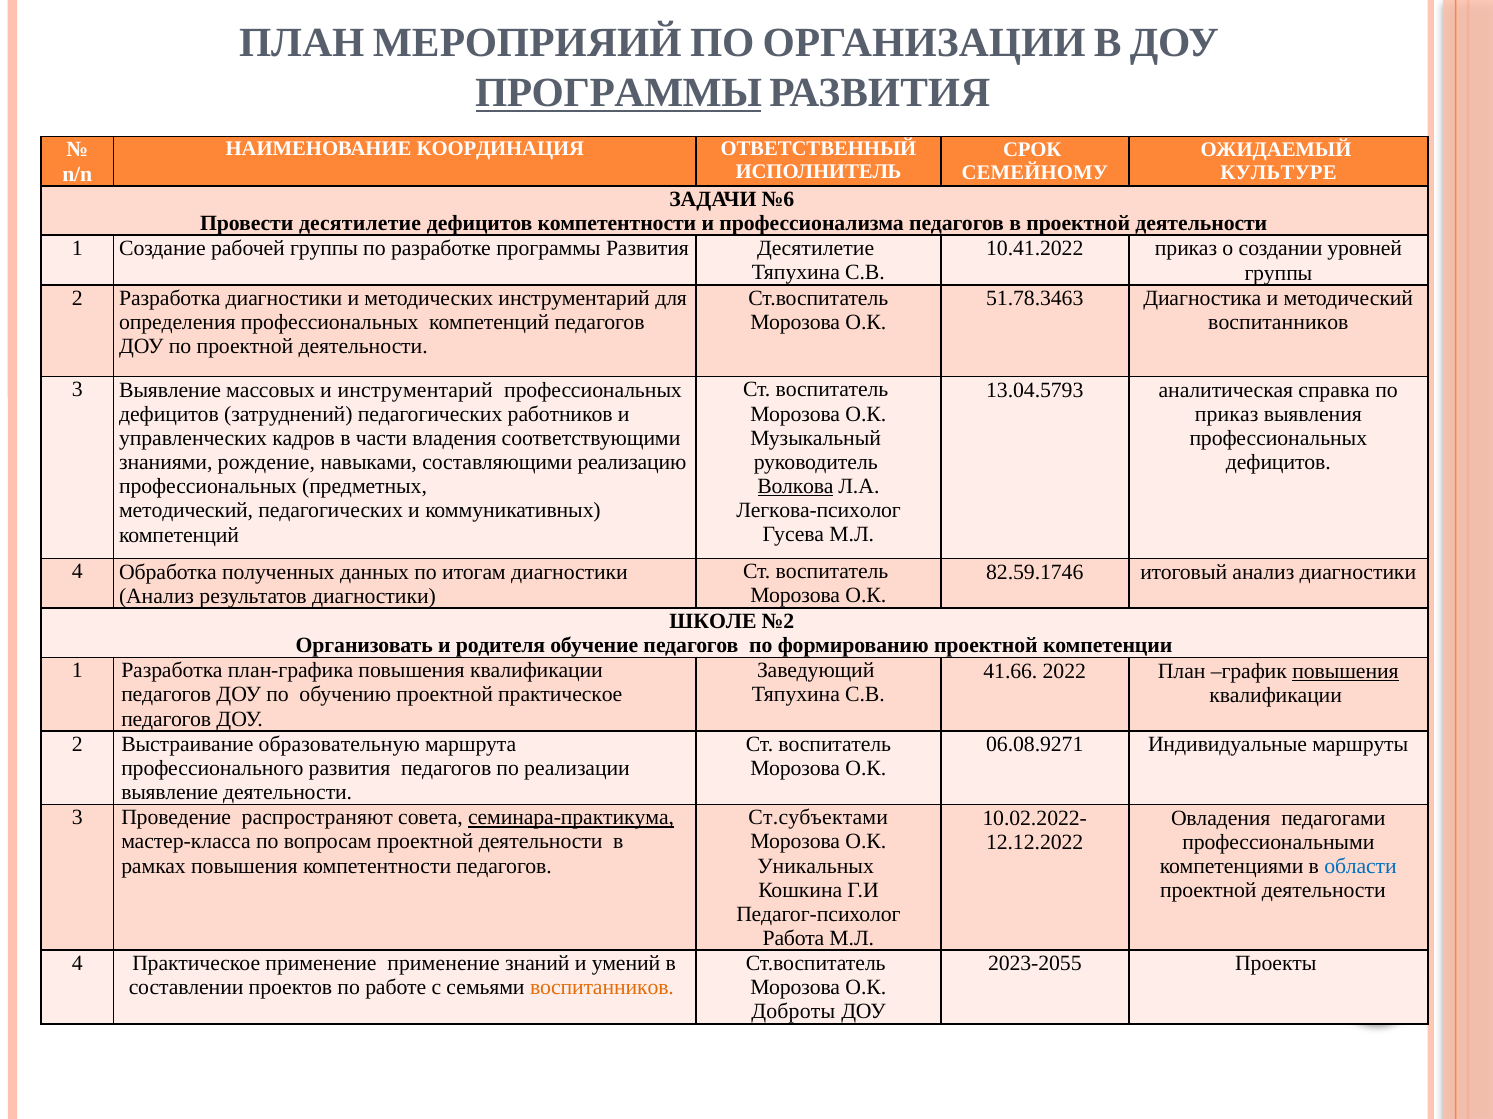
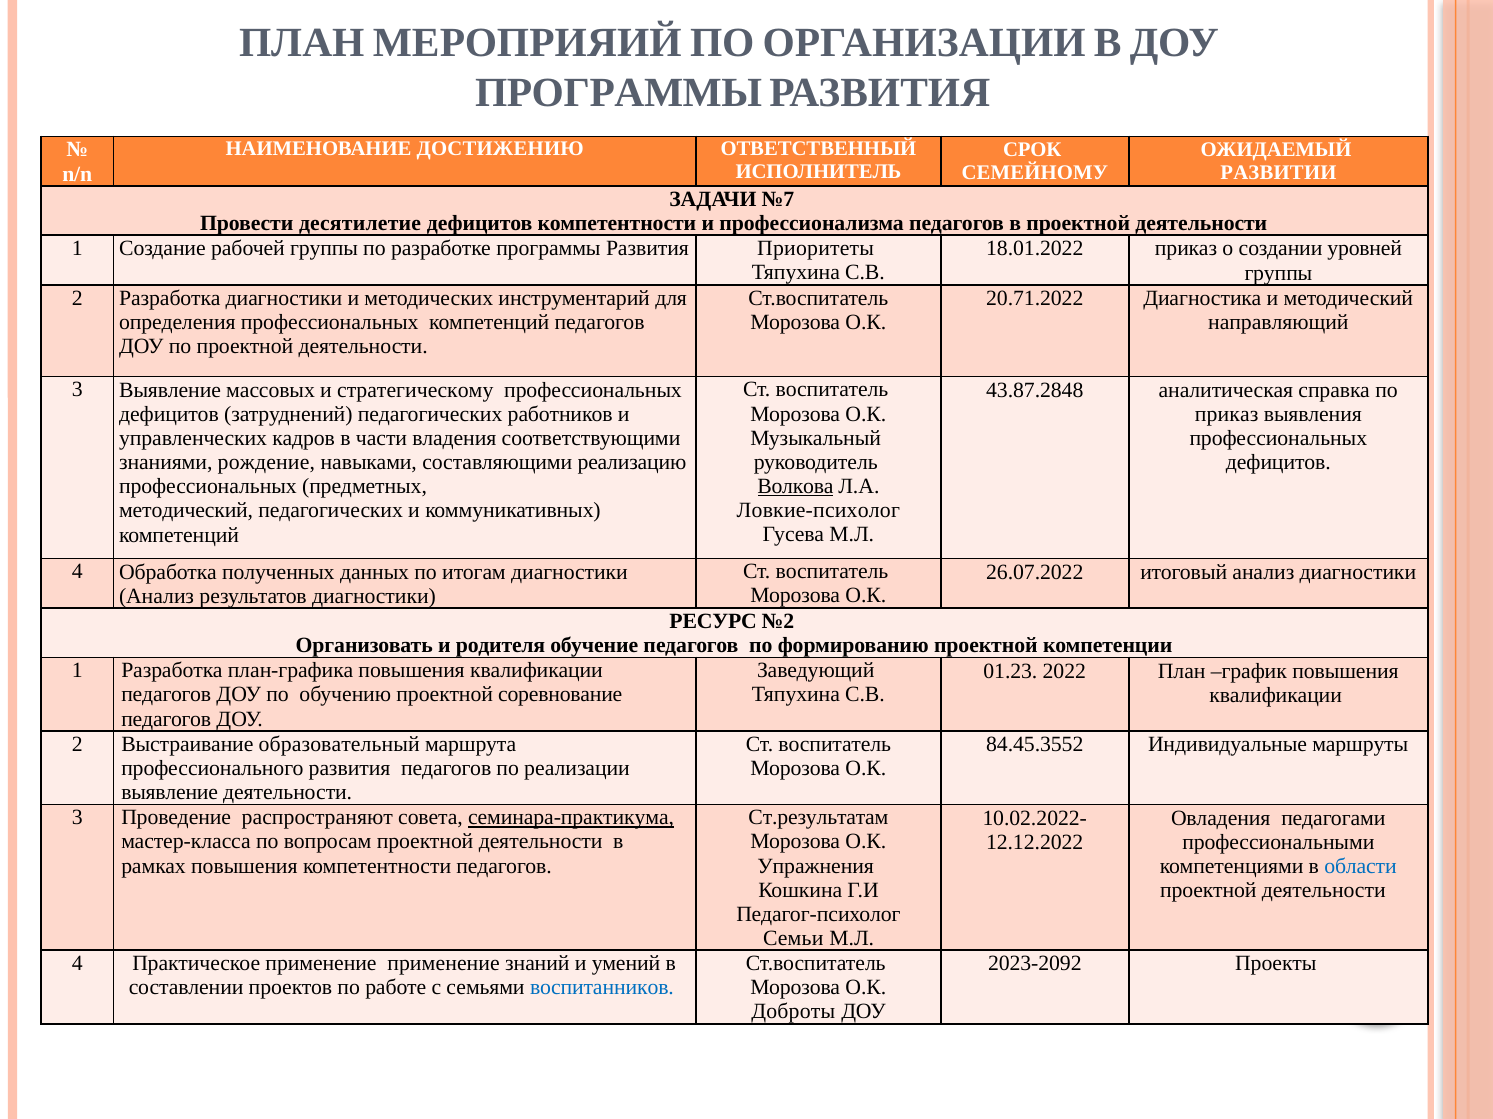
ПРОГРАММЫ underline: present -> none (619, 93)
КООРДИНАЦИЯ: КООРДИНАЦИЯ -> ДОСТИЖЕНИЮ (500, 149)
КУЛЬТУРЕ: КУЛЬТУРЕ -> РАЗВИТИИ (1278, 172)
№6: №6 -> №7 (778, 199)
Развития Десятилетие: Десятилетие -> Приоритеты (816, 249)
10.41.2022: 10.41.2022 -> 18.01.2022 (1035, 249)
51.78.3463: 51.78.3463 -> 20.71.2022 (1035, 299)
воспитанников: воспитанников -> направляющий (1278, 323)
и инструментарий: инструментарий -> стратегическому (415, 390)
13.04.5793: 13.04.5793 -> 43.87.2848 (1035, 390)
Легкова-психолог: Легкова-психолог -> Ловкие-психолог (818, 511)
82.59.1746: 82.59.1746 -> 26.07.2022 (1035, 572)
ШКОЛЕ: ШКОЛЕ -> РЕСУРС (713, 622)
41.66: 41.66 -> 01.23 (1010, 671)
повышения underline: present -> none (1345, 671)
проектной практическое: практическое -> соревнование (560, 695)
образовательную: образовательную -> образовательный (339, 745)
06.08.9271: 06.08.9271 -> 84.45.3552 (1035, 745)
Ст.субъектами: Ст.субъектами -> Ст.результатам (818, 818)
Уникальных: Уникальных -> Упражнения (816, 866)
Работа: Работа -> Семьи (793, 939)
2023-2055: 2023-2055 -> 2023-2092 (1035, 964)
воспитанников colour: orange -> blue (602, 988)
